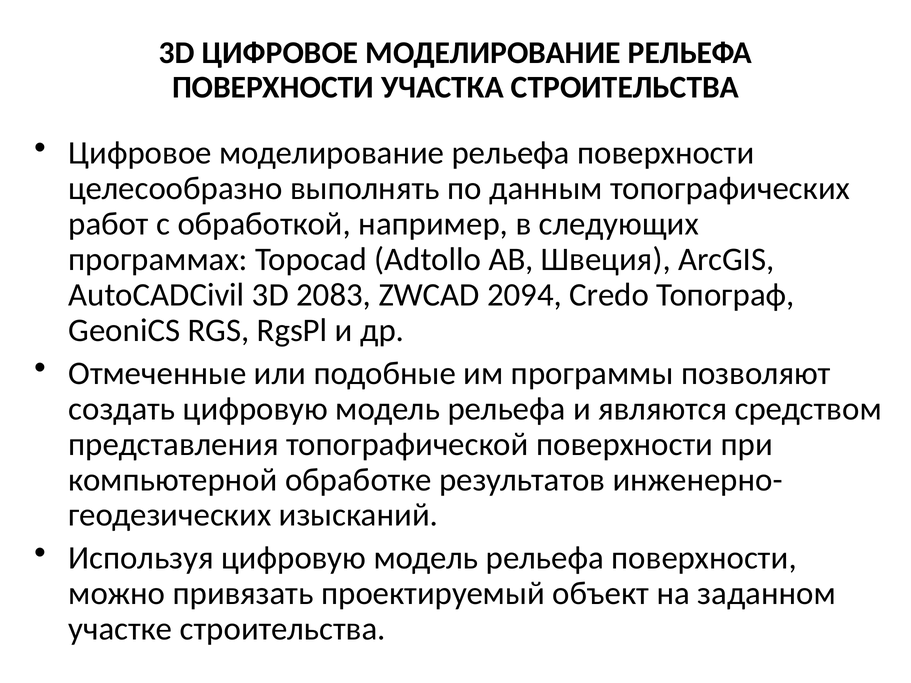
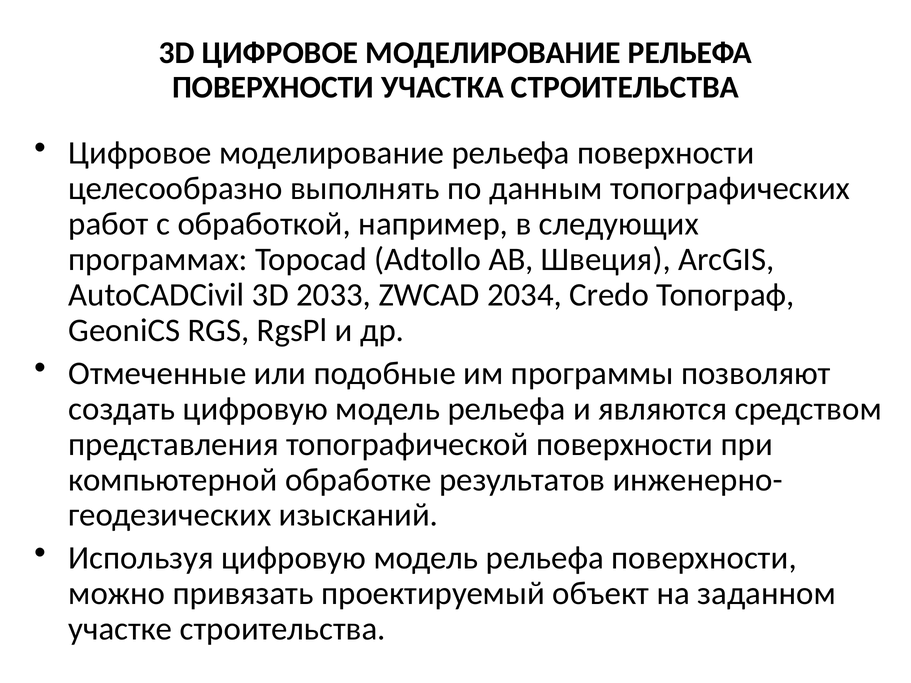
2083: 2083 -> 2033 (334, 295)
2094: 2094 -> 2034 (525, 295)
